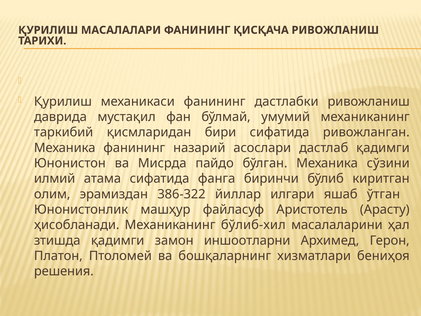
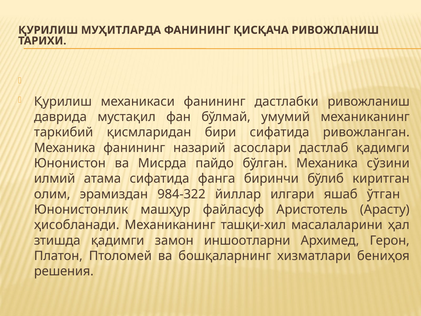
МАСАЛАЛАРИ: МАСАЛАЛАРИ -> МУҲИТЛАРДА (121, 30)
386-322: 386-322 -> 984-322 (181, 194)
бўлиб-хил: бўлиб-хил -> ташқи-хил (253, 225)
